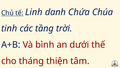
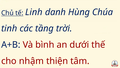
Chứa: Chứa -> Hùng (79, 12)
tháng: tháng -> nhậm (31, 61)
